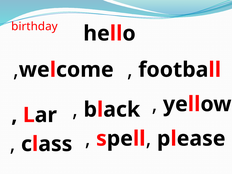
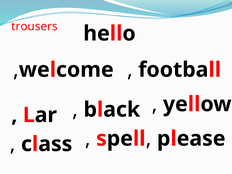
birthday: birthday -> trousers (34, 26)
